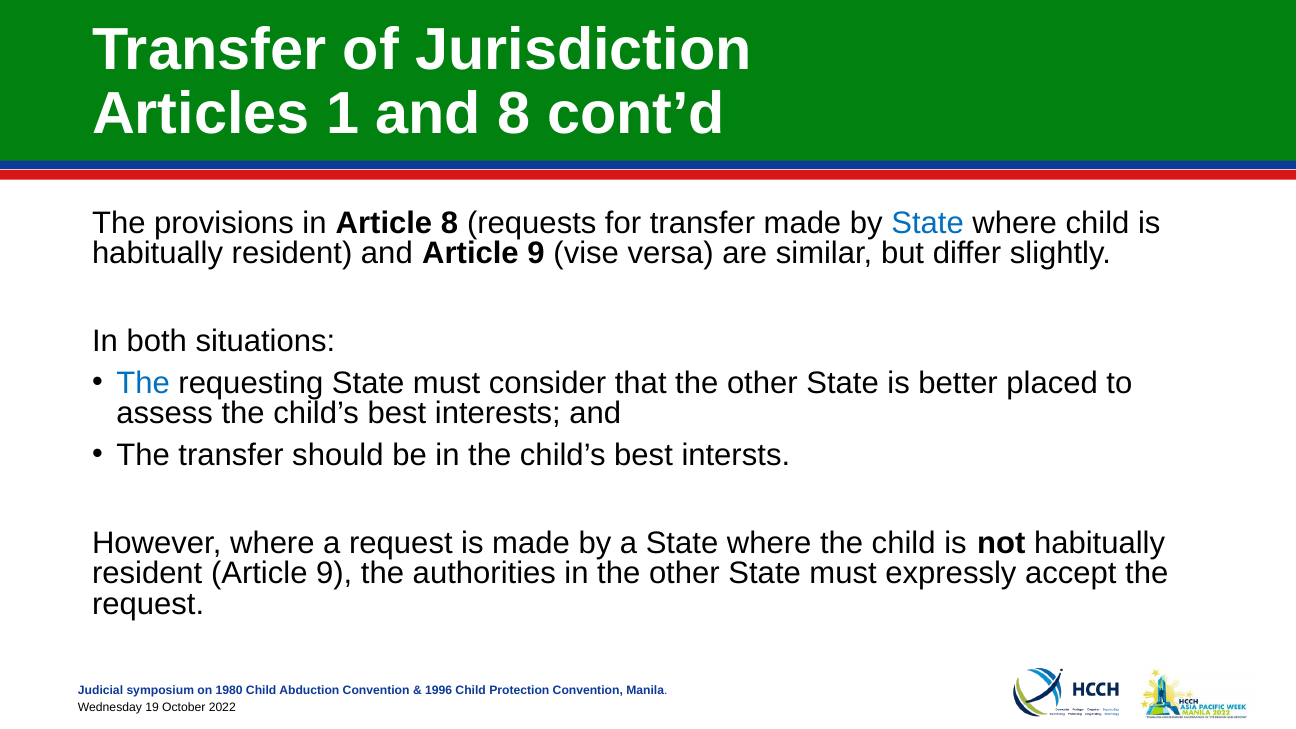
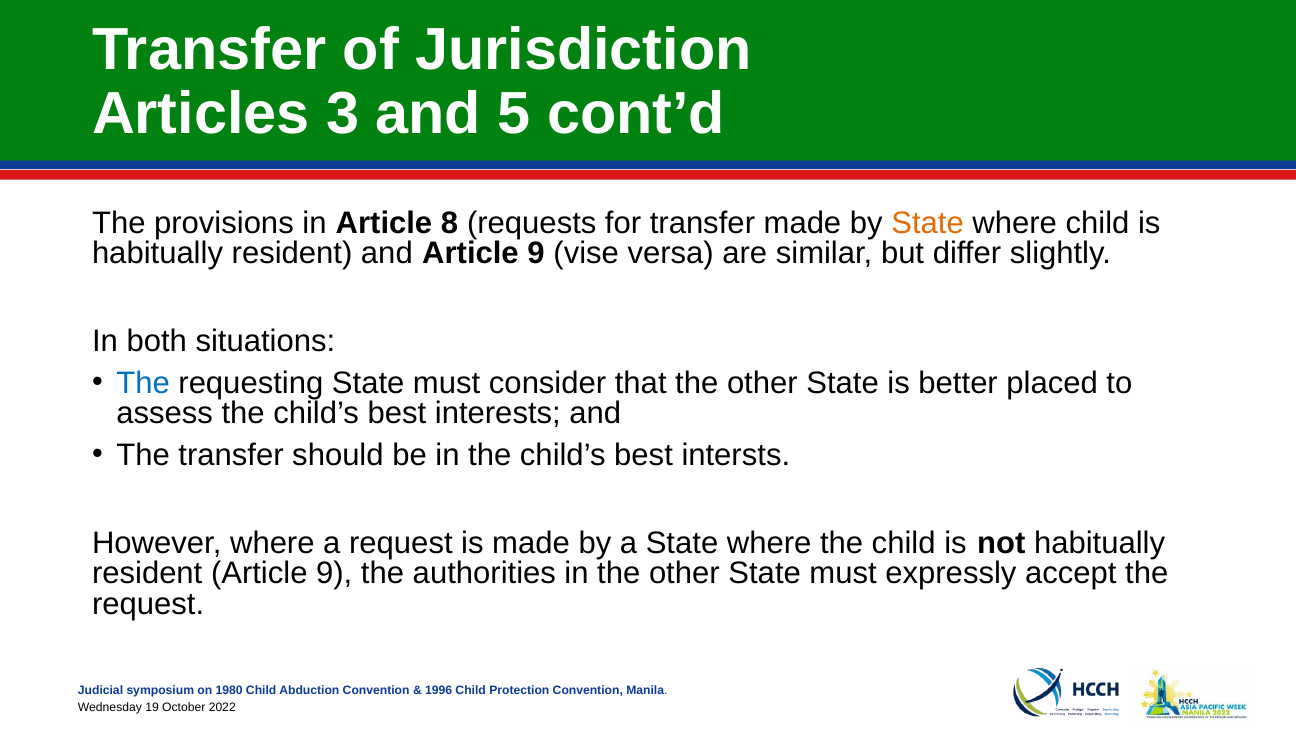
1: 1 -> 3 (343, 114)
and 8: 8 -> 5 (514, 114)
State colour: blue -> orange (928, 223)
